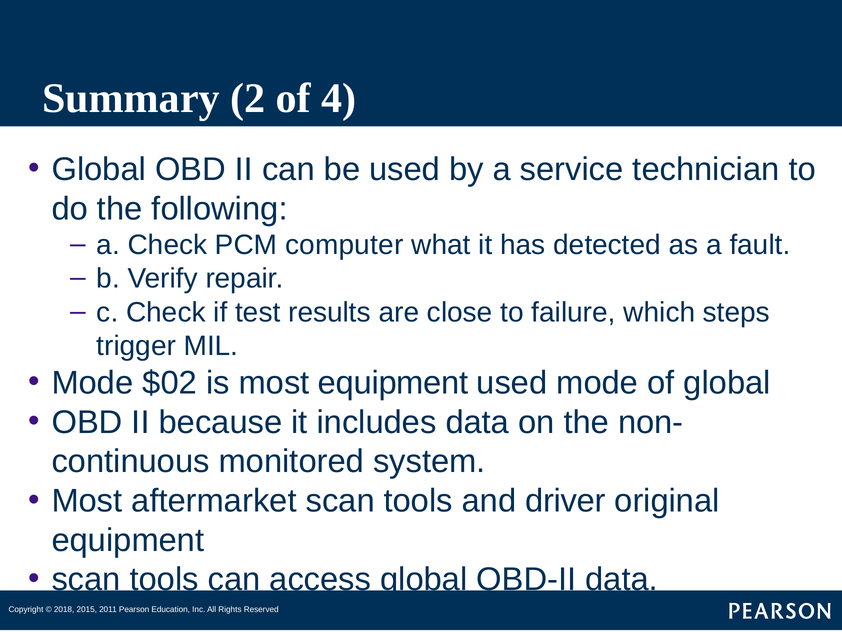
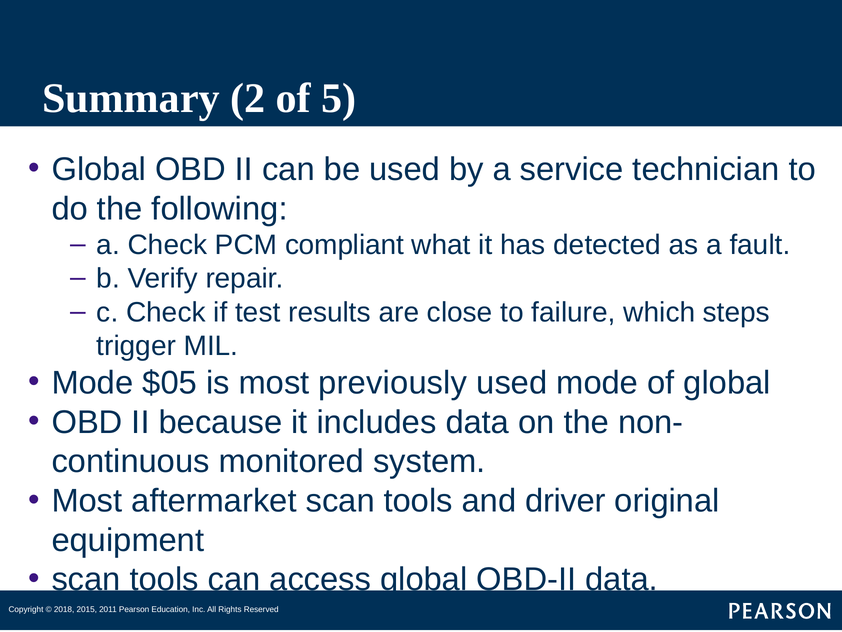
4: 4 -> 5 (339, 99)
computer: computer -> compliant (344, 245)
$02: $02 -> $05 (170, 383)
most equipment: equipment -> previously (393, 383)
